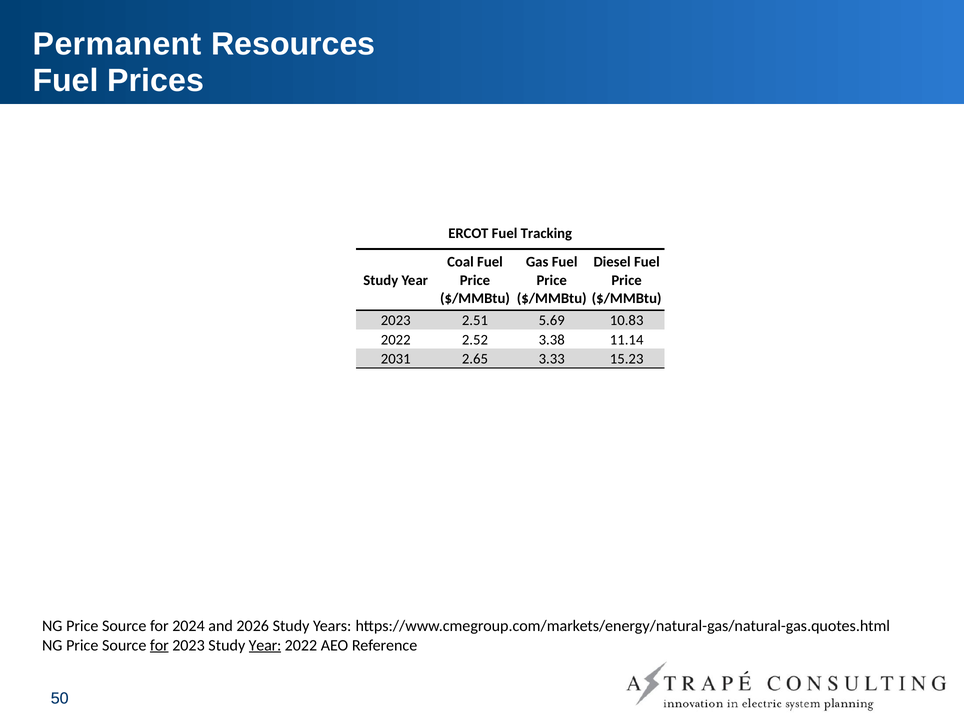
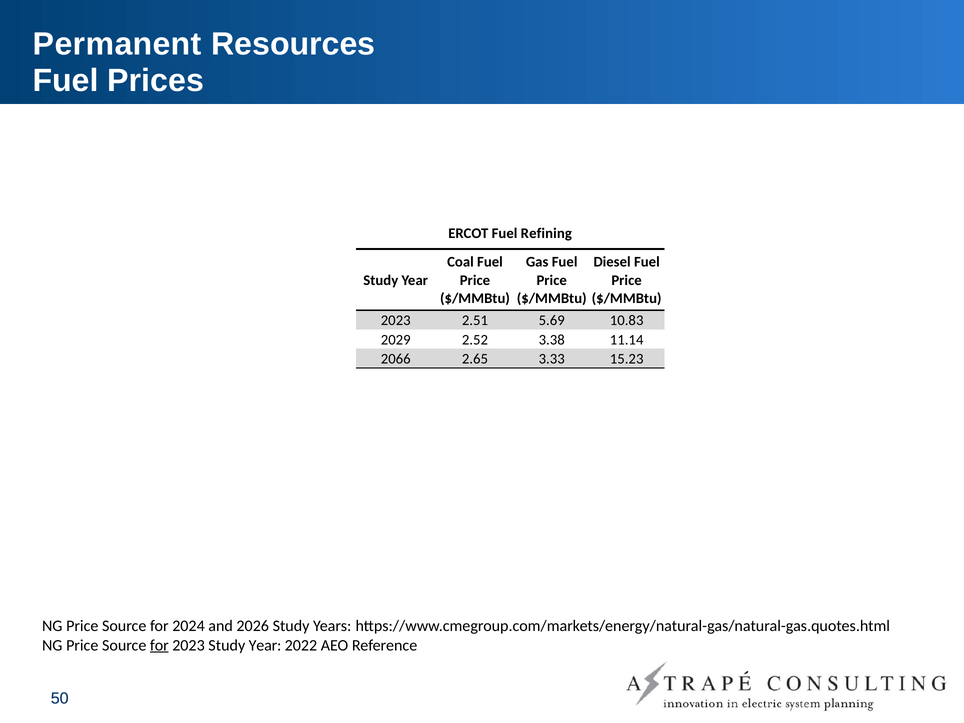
Tracking: Tracking -> Refining (546, 234)
2022: 2022 -> 2029 (396, 340)
2031: 2031 -> 2066 (396, 359)
Year underline: present -> none (265, 645)
